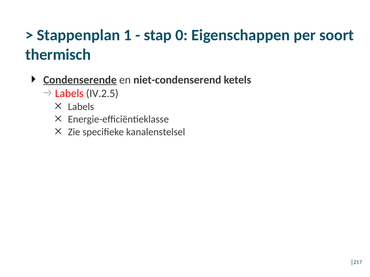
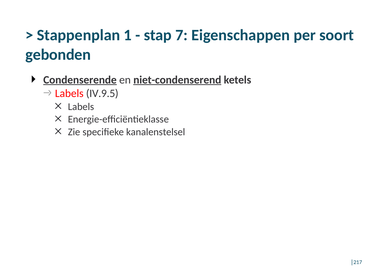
0: 0 -> 7 (182, 35)
thermisch: thermisch -> gebonden (58, 55)
niet-condenserend underline: none -> present (177, 80)
IV.2.5: IV.2.5 -> IV.9.5 (102, 94)
